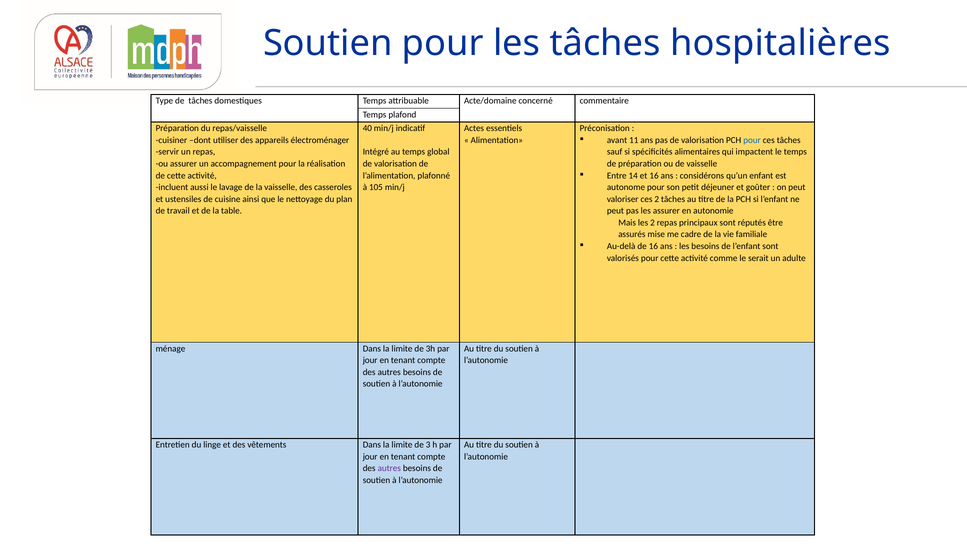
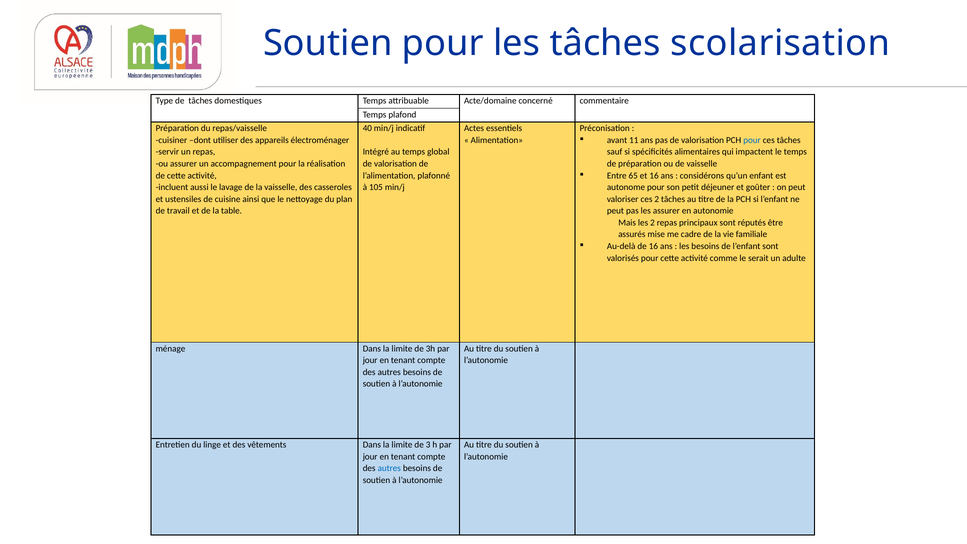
hospitalières: hospitalières -> scolarisation (780, 43)
14: 14 -> 65 (633, 175)
autres colour: purple -> blue (389, 468)
